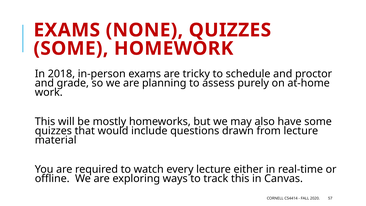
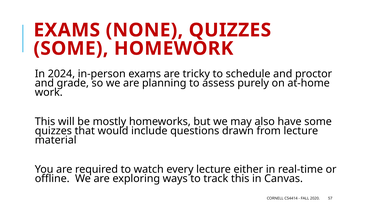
2018: 2018 -> 2024 (61, 74)
